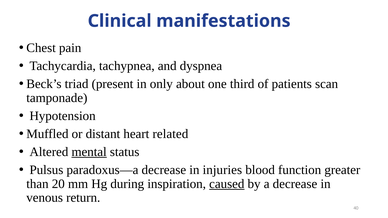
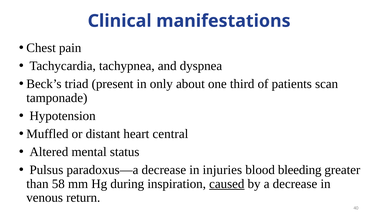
related: related -> central (170, 134)
mental underline: present -> none (89, 152)
function: function -> bleeding (300, 170)
20: 20 -> 58 (58, 184)
